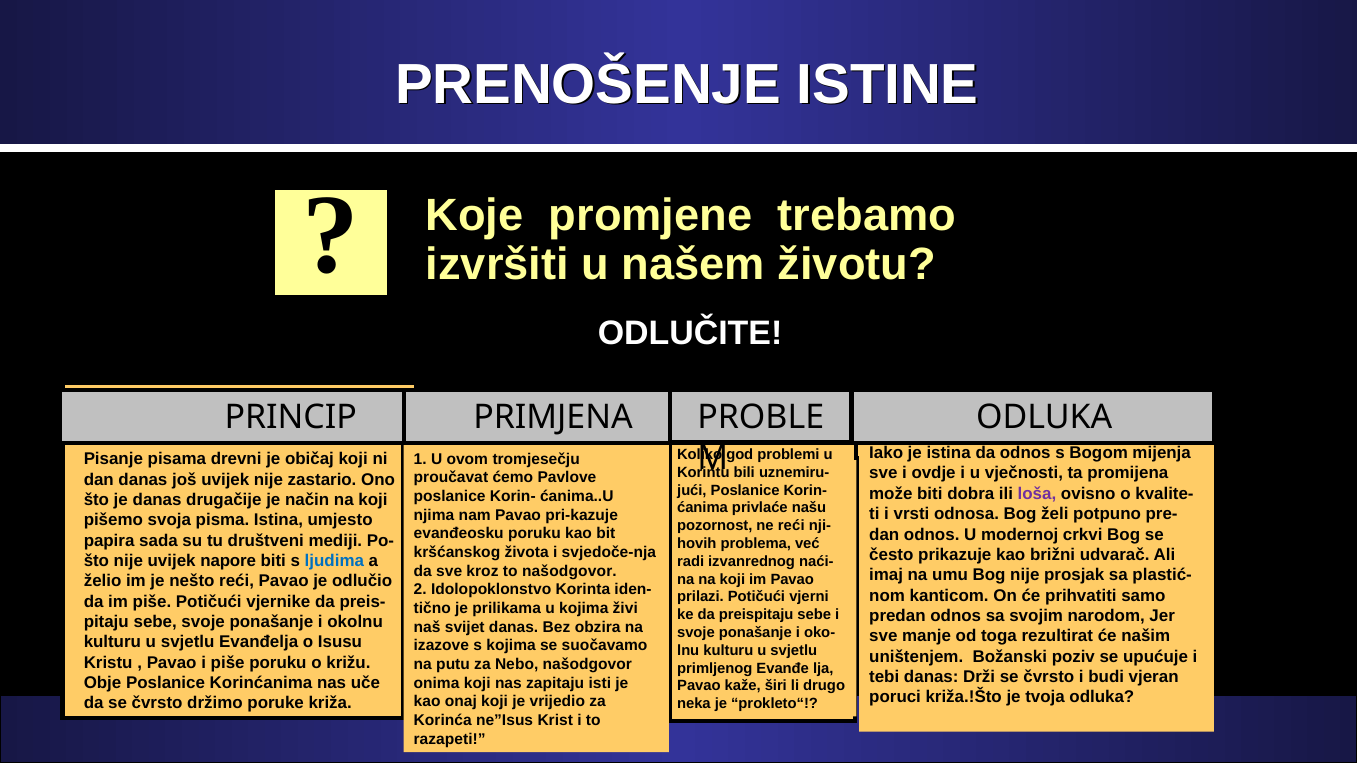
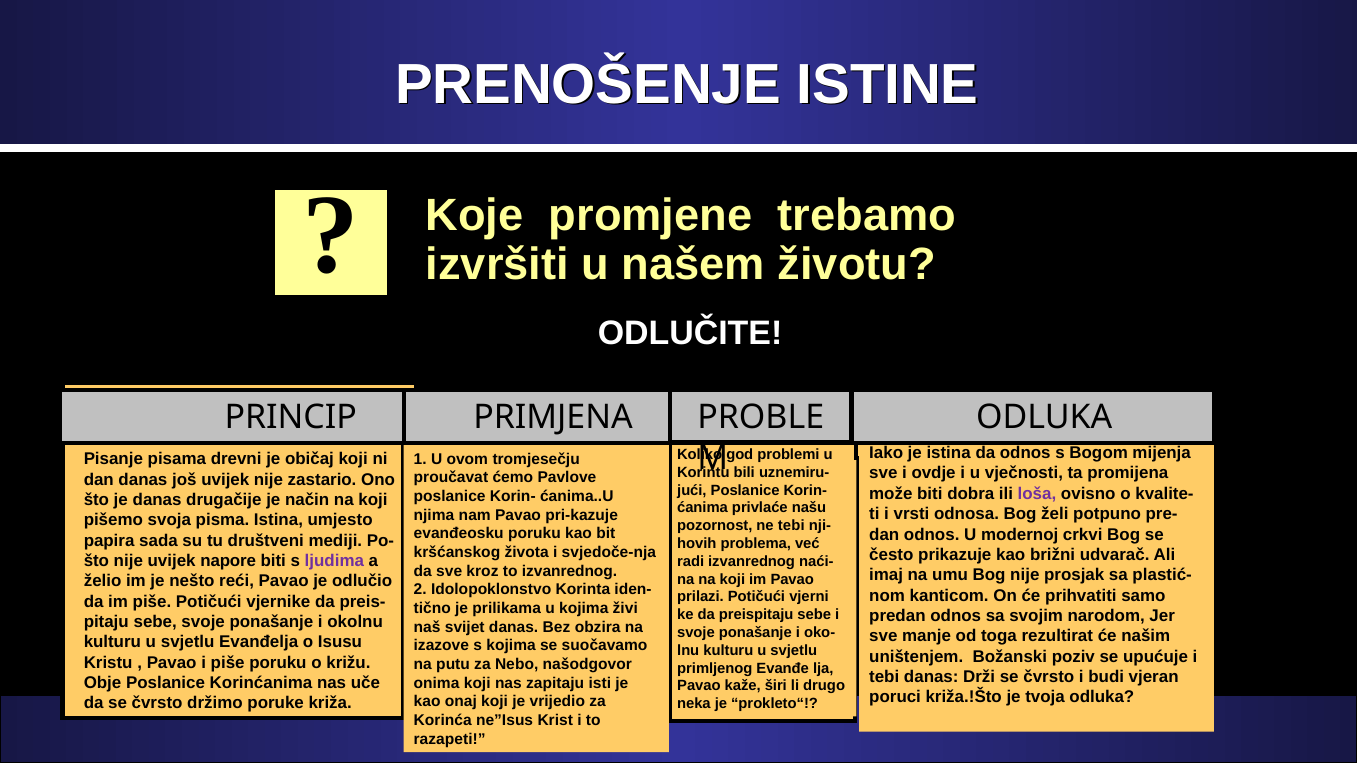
ne reći: reći -> tebi (791, 526)
ljudima colour: blue -> purple (334, 561)
to našodgovor: našodgovor -> izvanrednog (570, 571)
